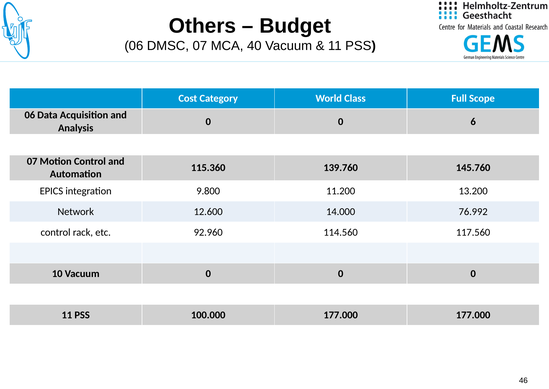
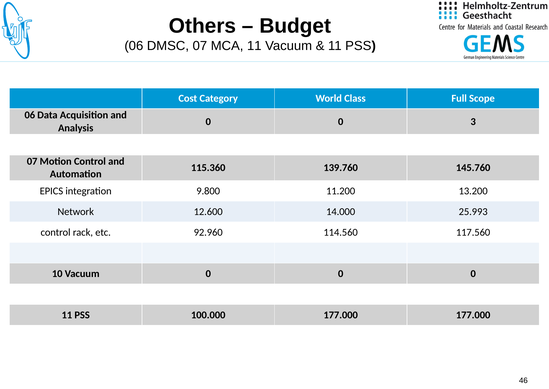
MCA 40: 40 -> 11 (254, 46)
6: 6 -> 3 (473, 121)
76.992: 76.992 -> 25.993 (473, 211)
